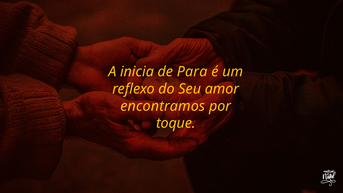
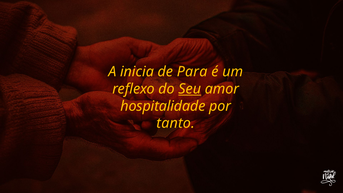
Seu underline: none -> present (190, 89)
encontramos: encontramos -> hospitalidade (163, 106)
toque: toque -> tanto (176, 123)
